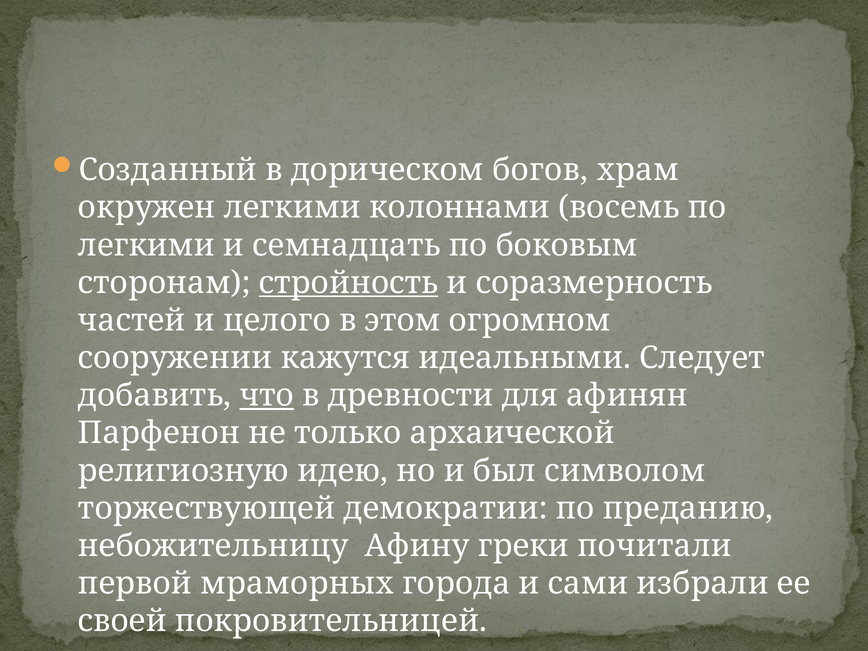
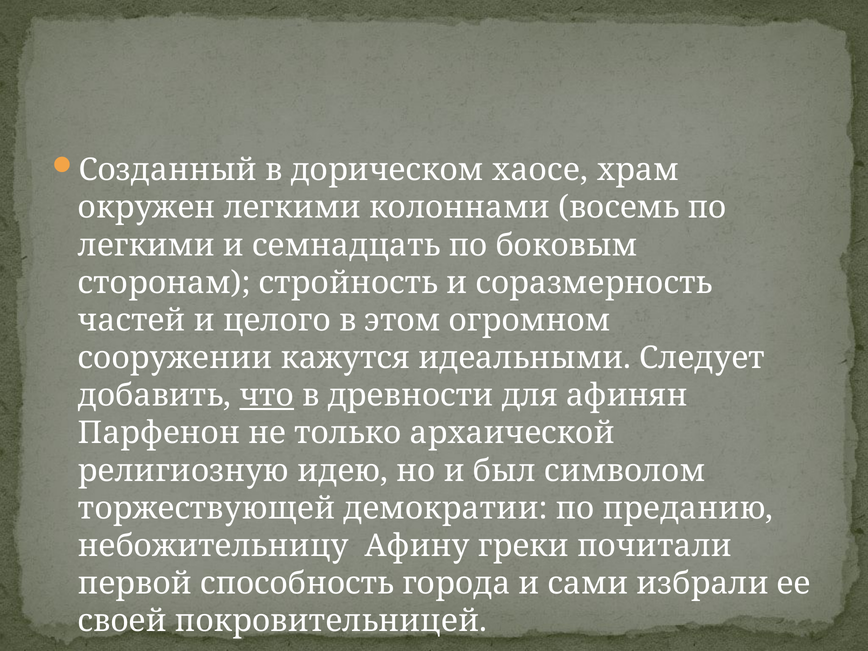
богов: богов -> хаосе (540, 170)
стройность underline: present -> none (349, 283)
мраморных: мраморных -> способность (297, 583)
